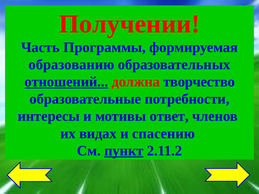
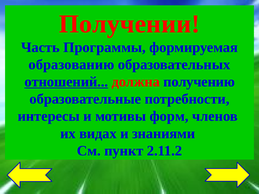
творчество: творчество -> получению (199, 82)
ответ: ответ -> форм (169, 116)
спасению: спасению -> знаниями (164, 134)
пункт underline: present -> none (124, 151)
